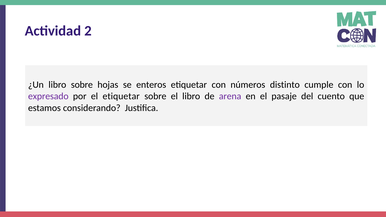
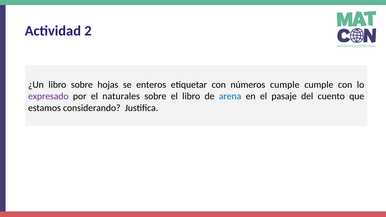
números distinto: distinto -> cumple (285, 85)
el etiquetar: etiquetar -> naturales (121, 96)
arena colour: purple -> blue (230, 96)
